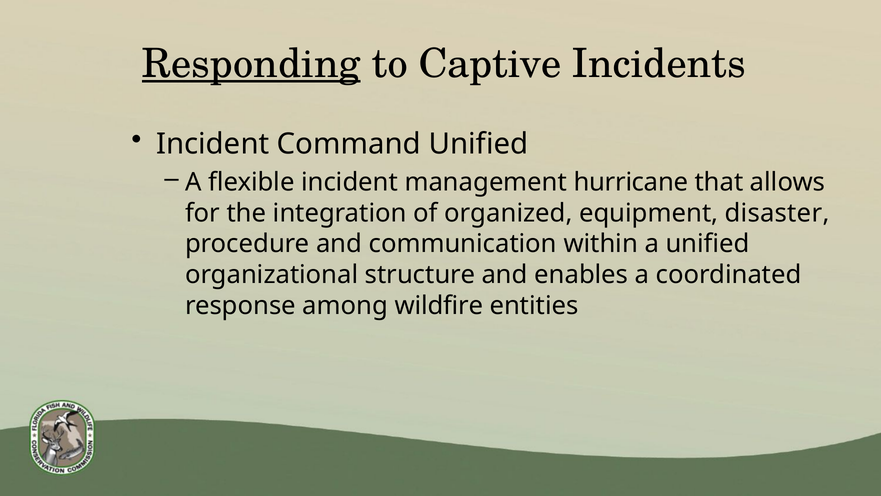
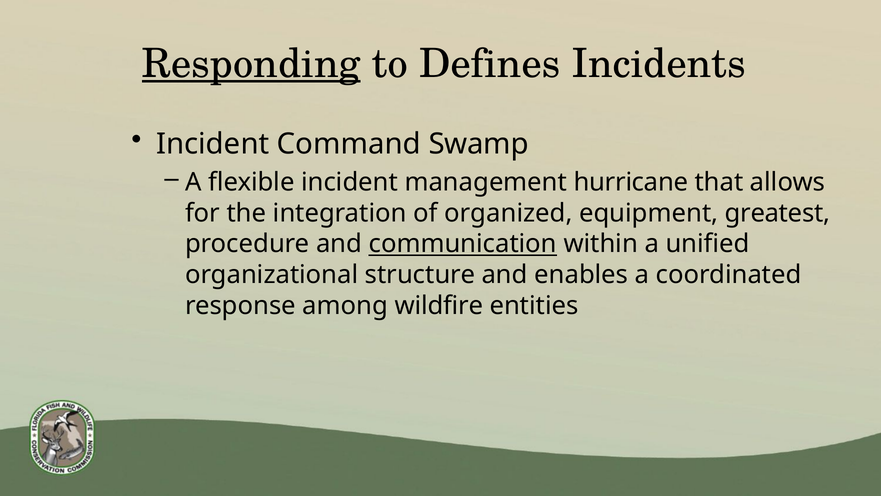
Captive: Captive -> Defines (490, 64)
Command Unified: Unified -> Swamp (479, 144)
disaster: disaster -> greatest (777, 213)
communication underline: none -> present (463, 244)
